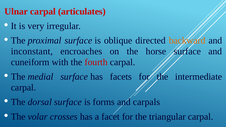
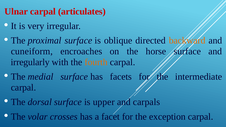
inconstant: inconstant -> cuneiform (32, 51)
cuneiform: cuneiform -> irregularly (30, 62)
fourth colour: red -> orange (96, 62)
forms: forms -> upper (104, 102)
triangular: triangular -> exception (167, 117)
